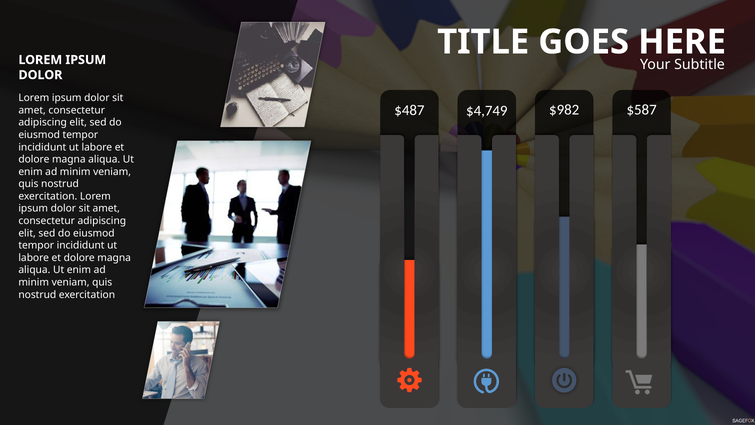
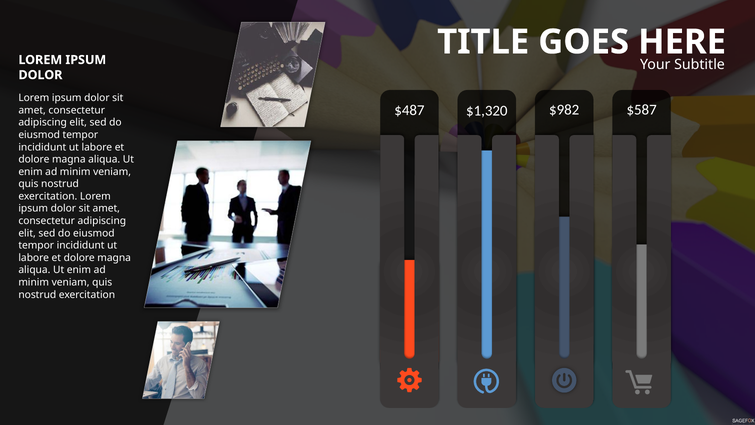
$4,749: $4,749 -> $1,320 (487, 111)
